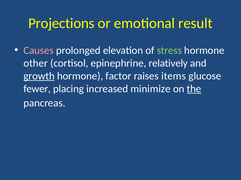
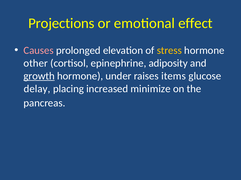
result: result -> effect (195, 23)
stress colour: light green -> yellow (169, 51)
relatively: relatively -> adiposity (168, 63)
factor: factor -> under (119, 76)
fewer: fewer -> delay (37, 89)
the underline: present -> none (194, 89)
